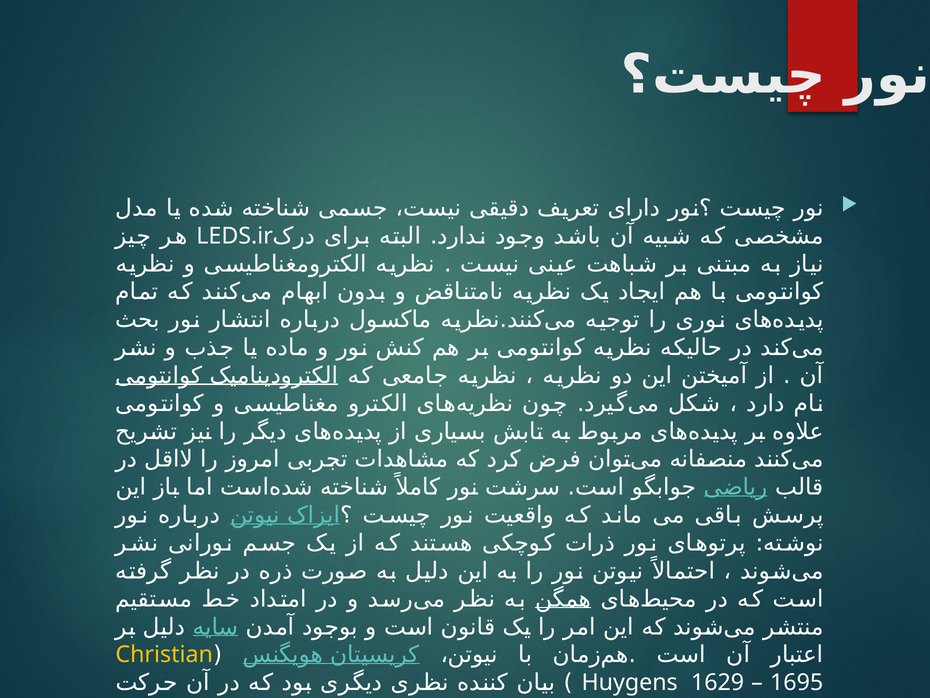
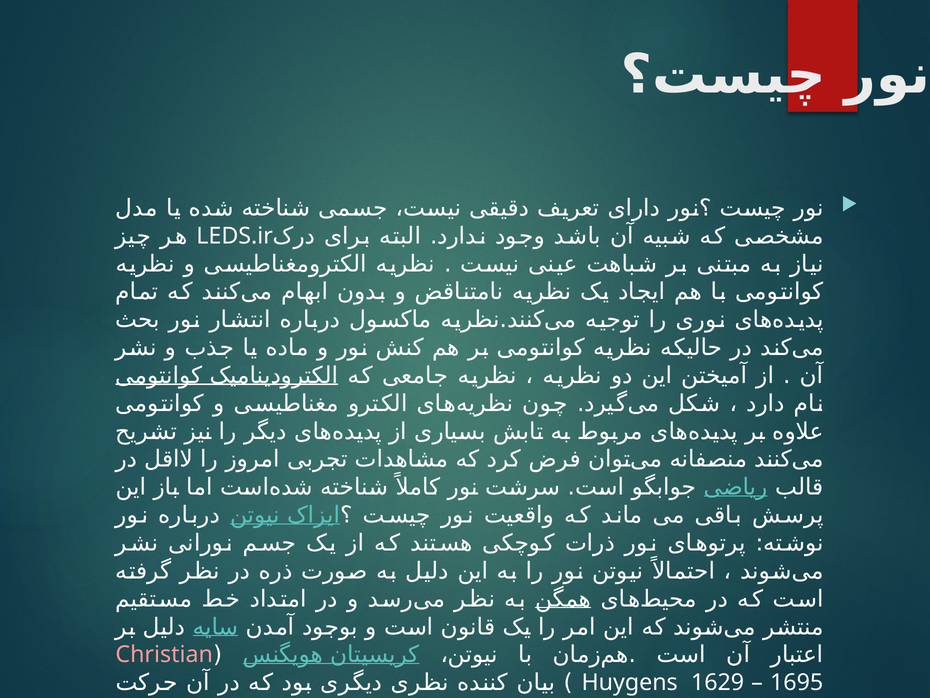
Christian colour: yellow -> pink (164, 654)
